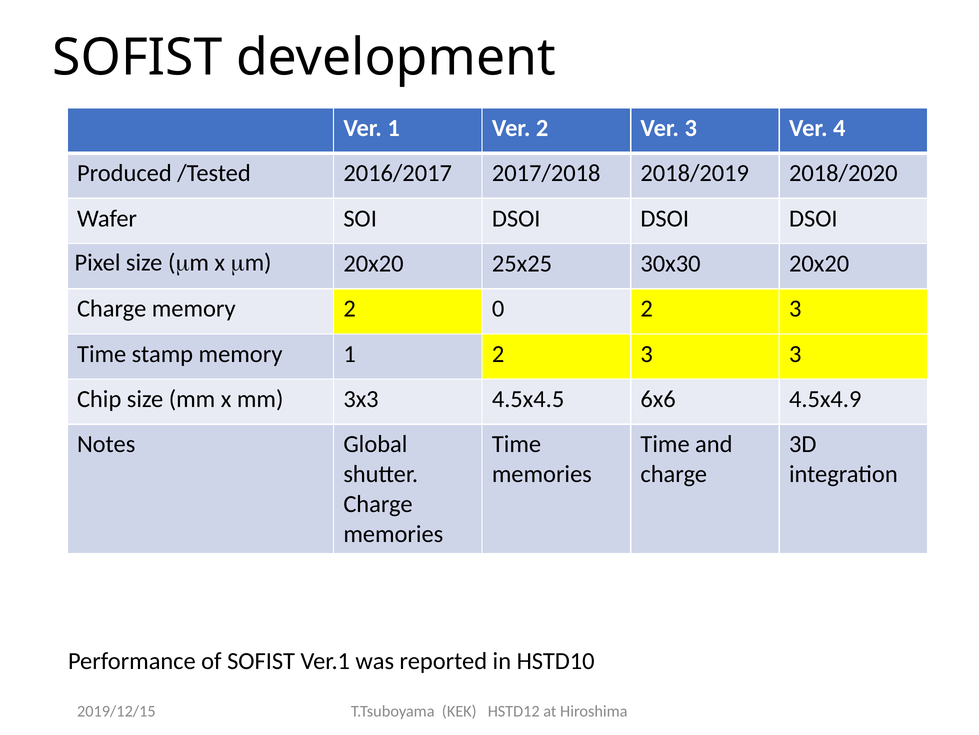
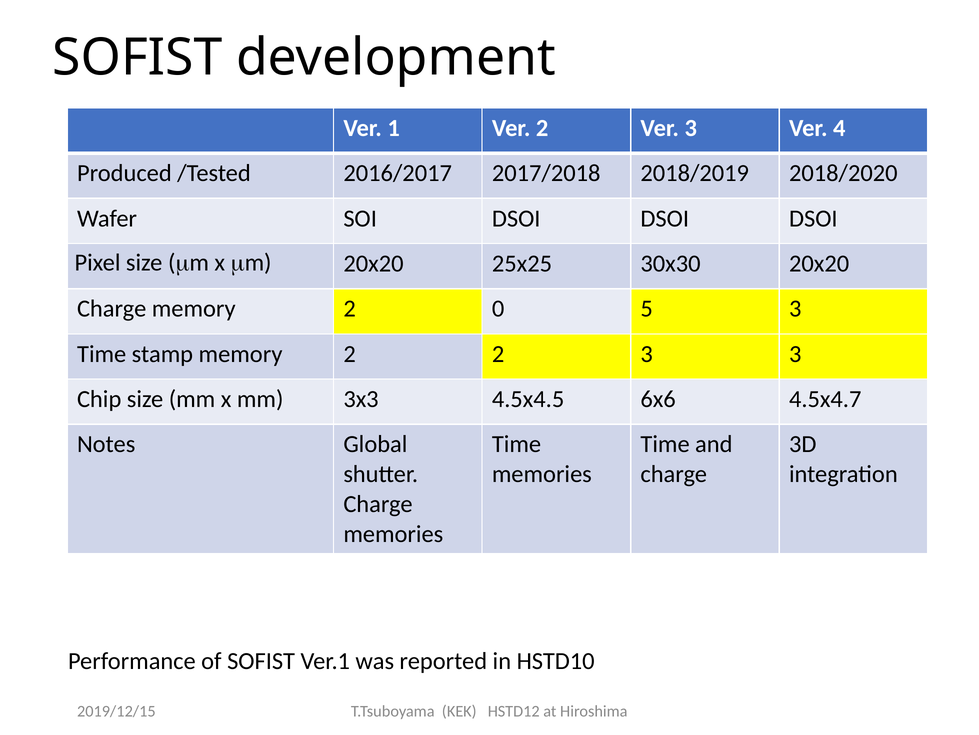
0 2: 2 -> 5 (647, 309)
stamp memory 1: 1 -> 2 (350, 354)
4.5x4.9: 4.5x4.9 -> 4.5x4.7 (825, 399)
